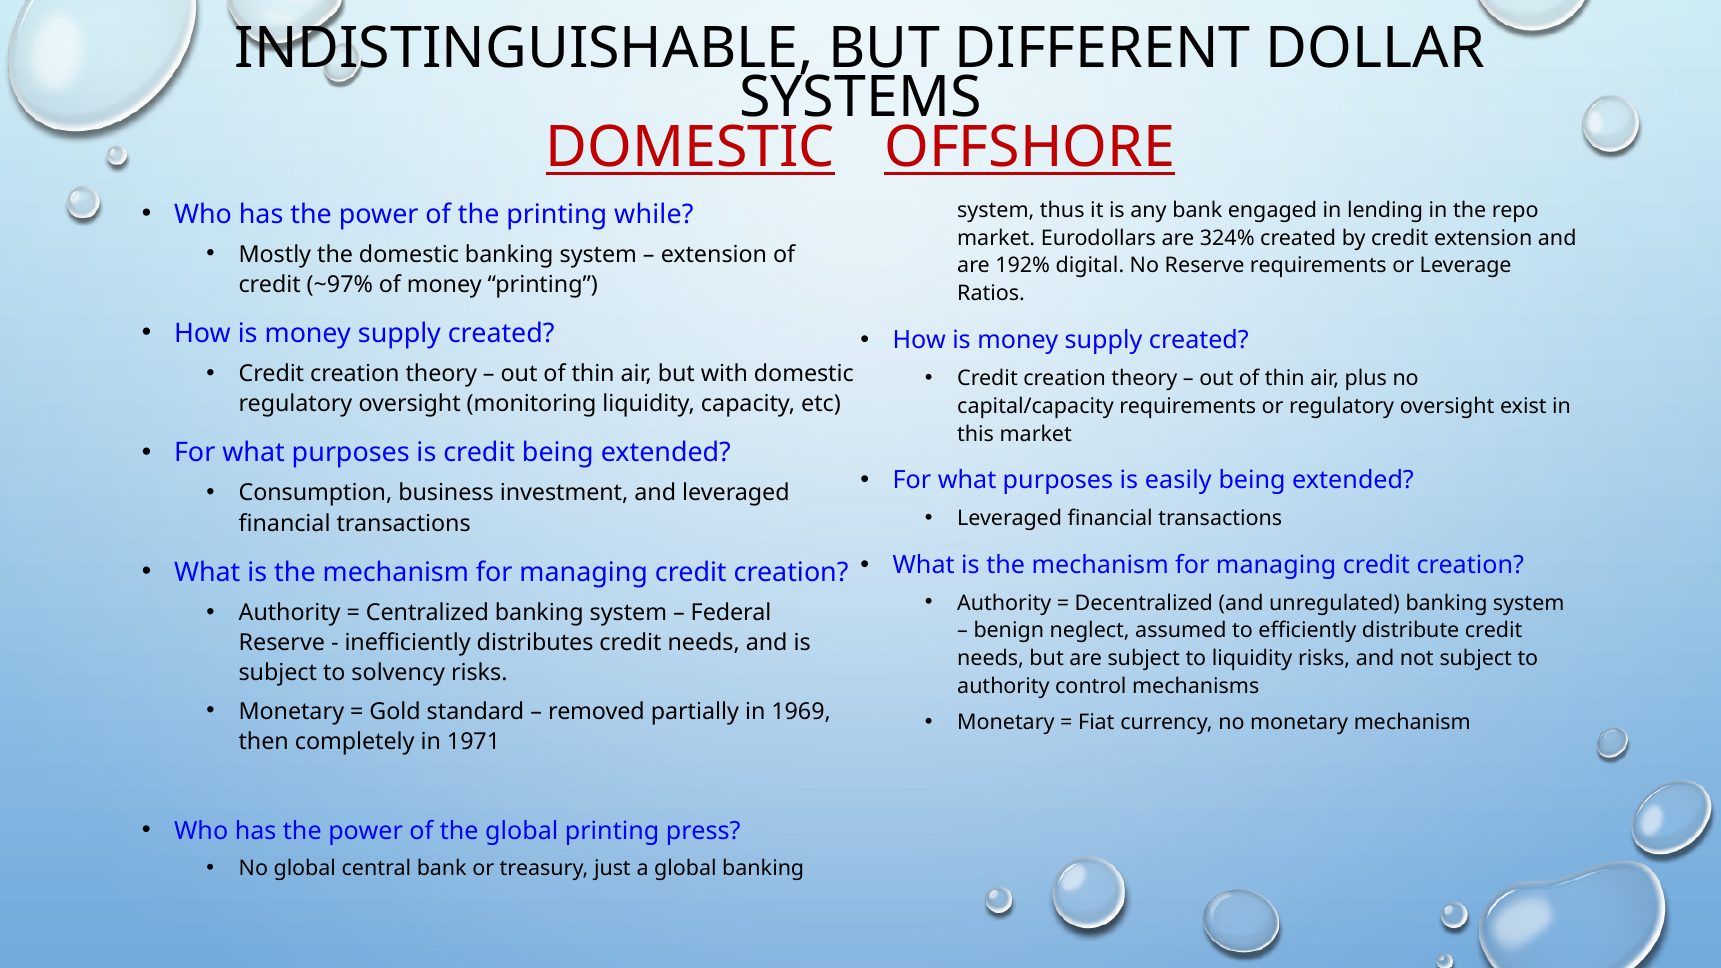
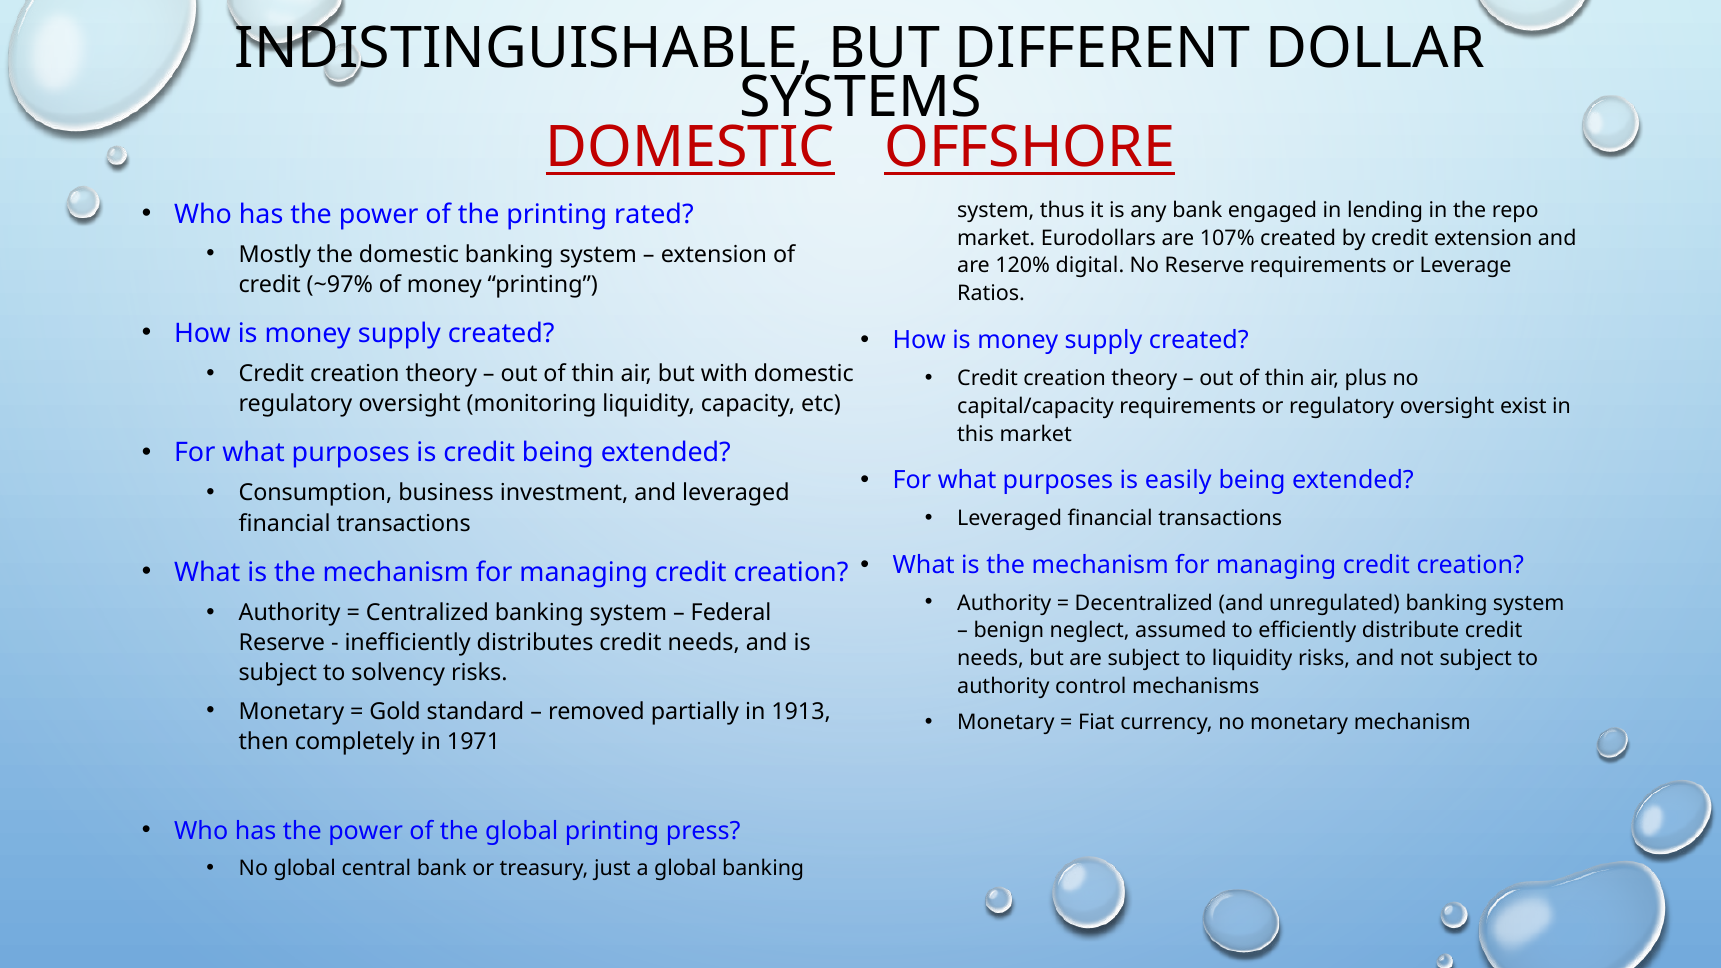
while: while -> rated (654, 214)
324%: 324% -> 107% (1227, 238)
192%: 192% -> 120% (1023, 266)
1969: 1969 -> 1913 (801, 711)
